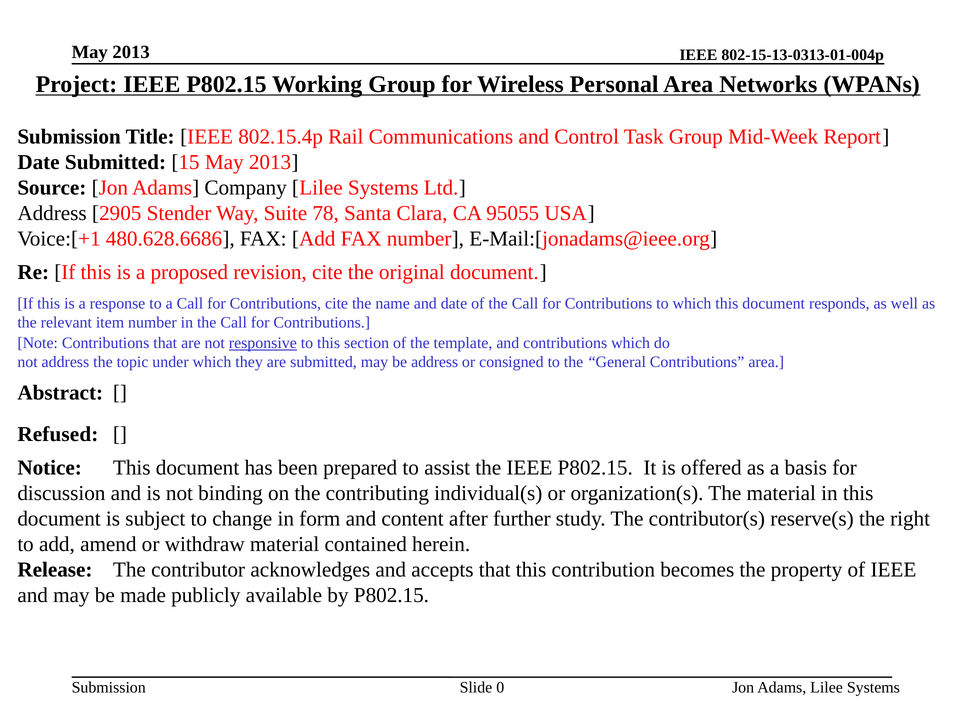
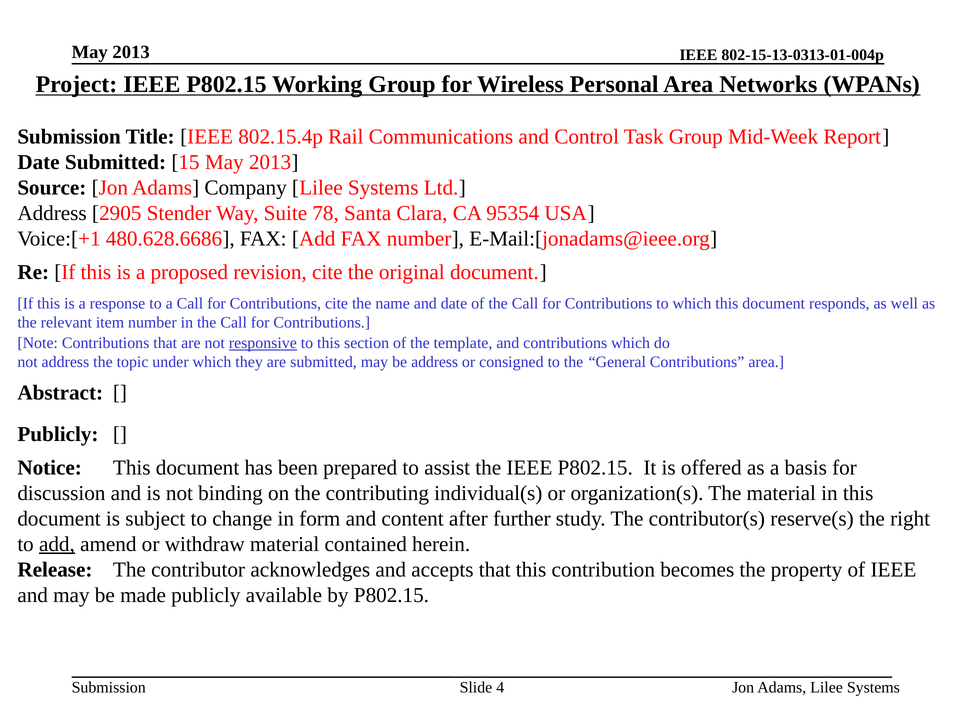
95055: 95055 -> 95354 (513, 213)
Refused: Refused -> Publicly (58, 434)
add underline: none -> present (57, 544)
0: 0 -> 4 (500, 688)
